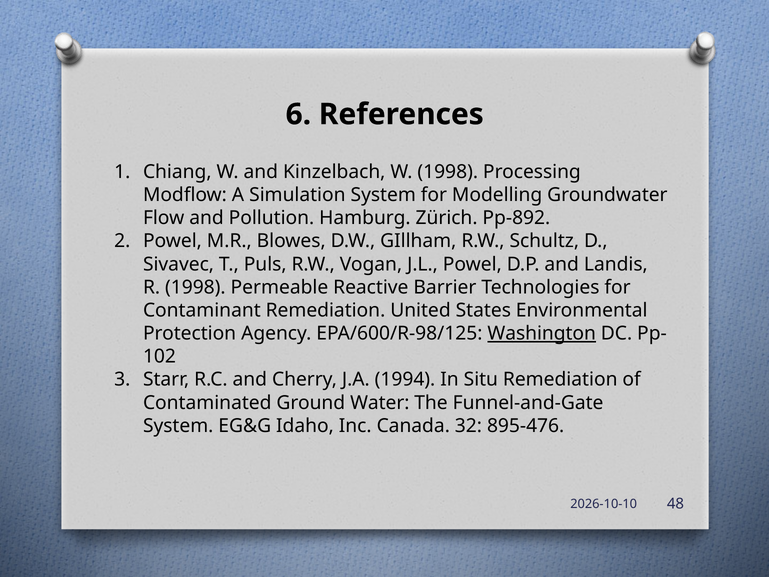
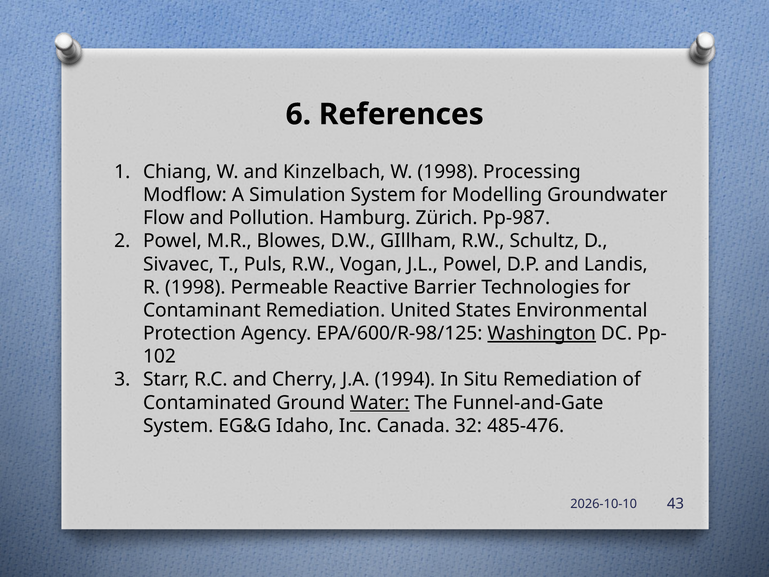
Pp-892: Pp-892 -> Pp-987 (516, 218)
Water underline: none -> present (380, 402)
895-476: 895-476 -> 485-476 (526, 426)
48: 48 -> 43 (675, 504)
